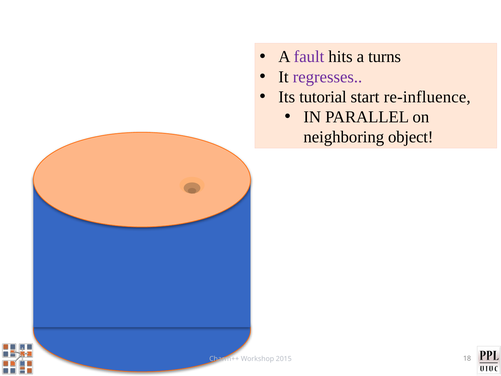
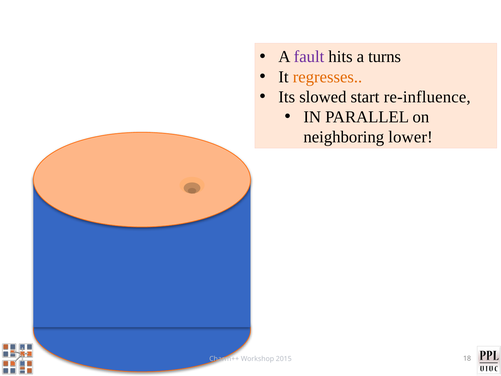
regresses colour: purple -> orange (328, 77)
tutorial: tutorial -> slowed (323, 97)
object: object -> lower (411, 137)
